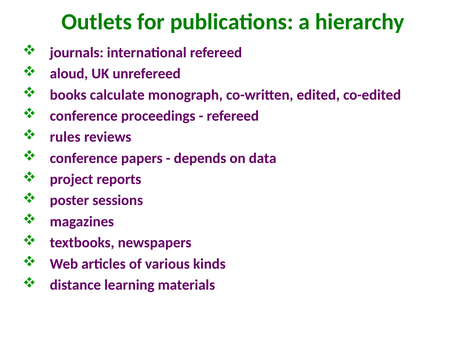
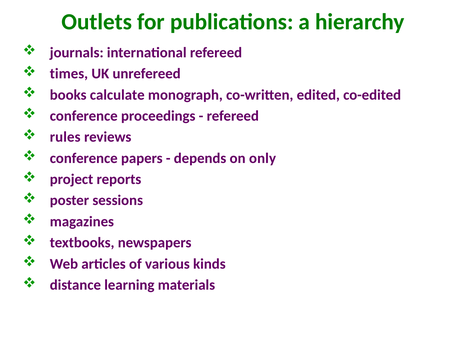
aloud: aloud -> times (69, 74)
data: data -> only (263, 158)
